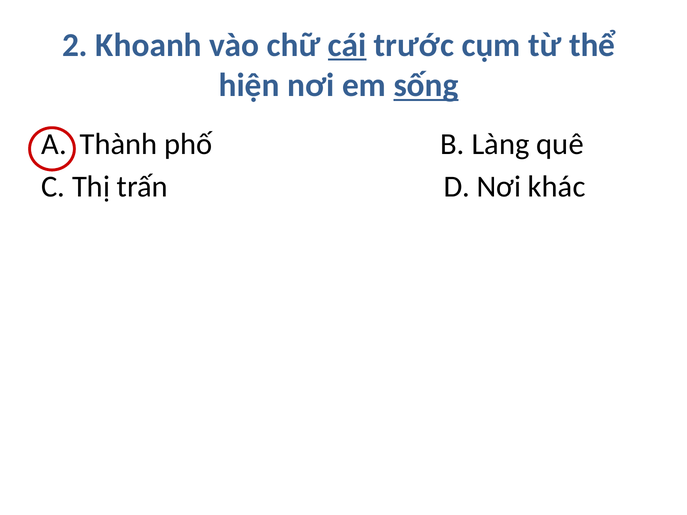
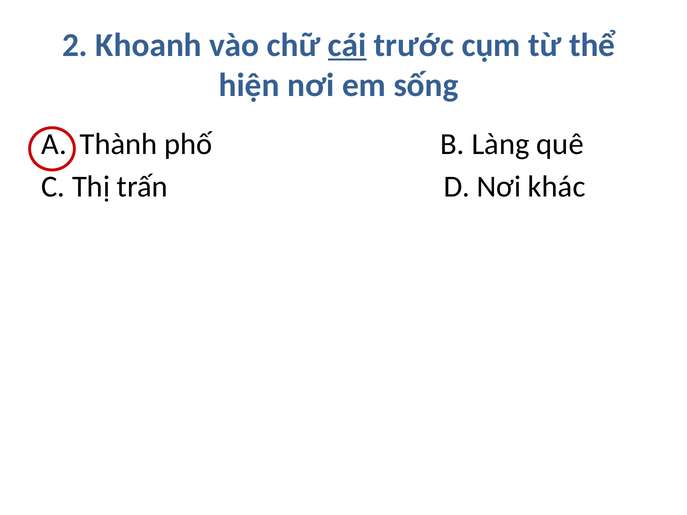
sống underline: present -> none (426, 85)
